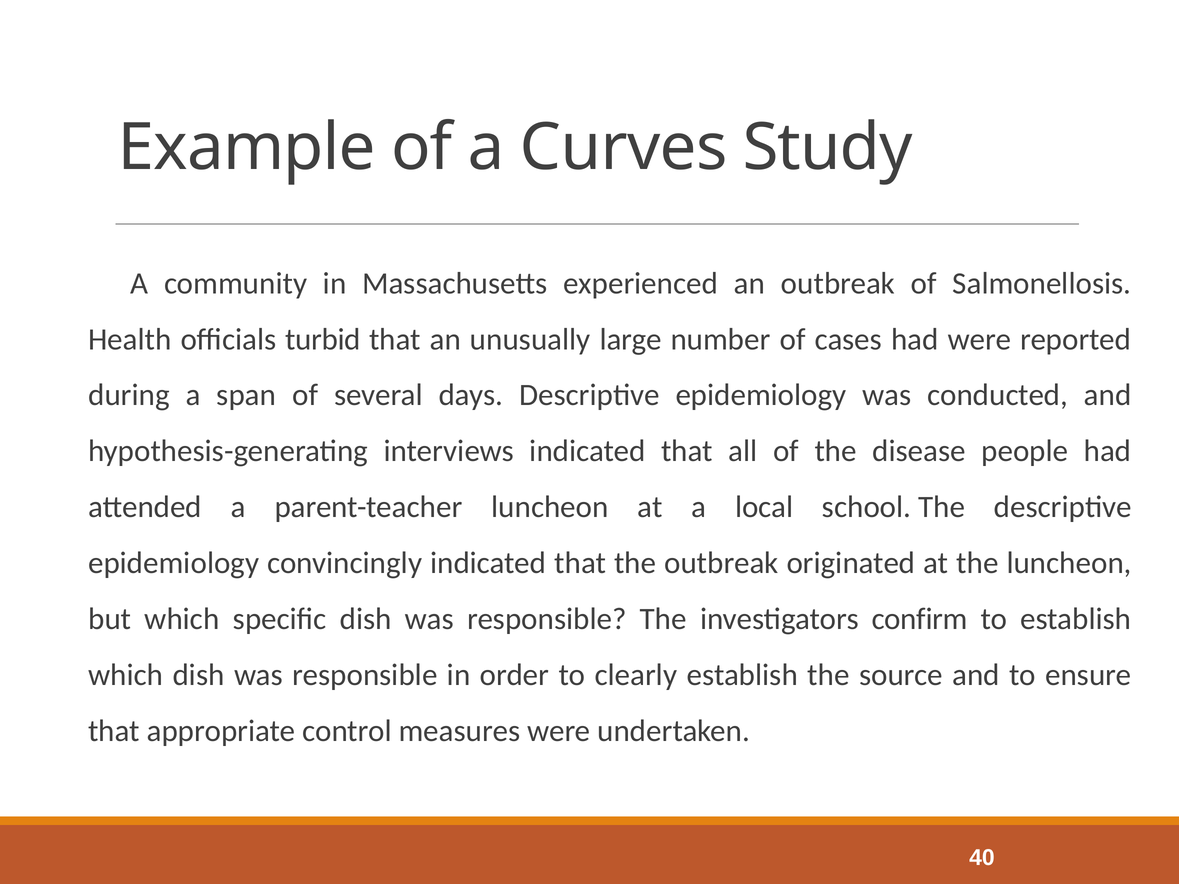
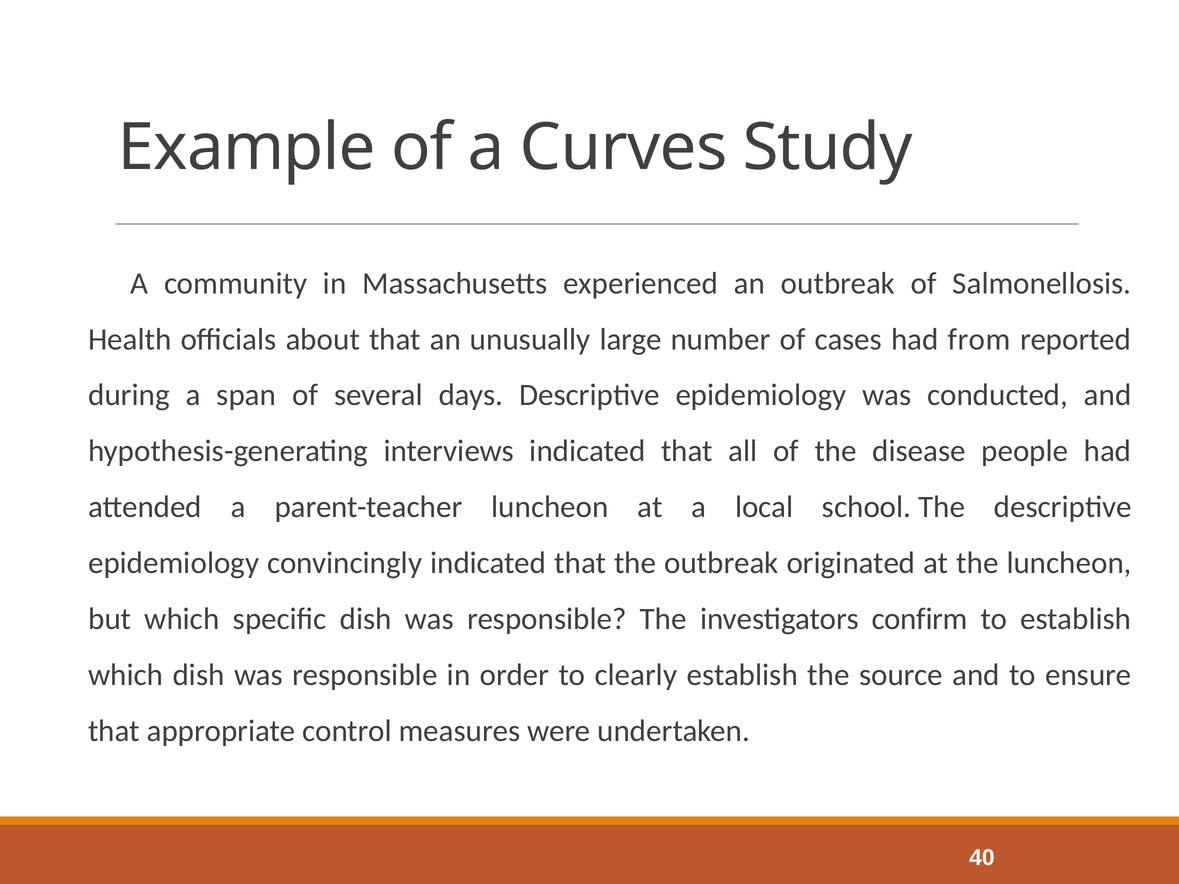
turbid: turbid -> about (323, 339)
had were: were -> from (979, 339)
